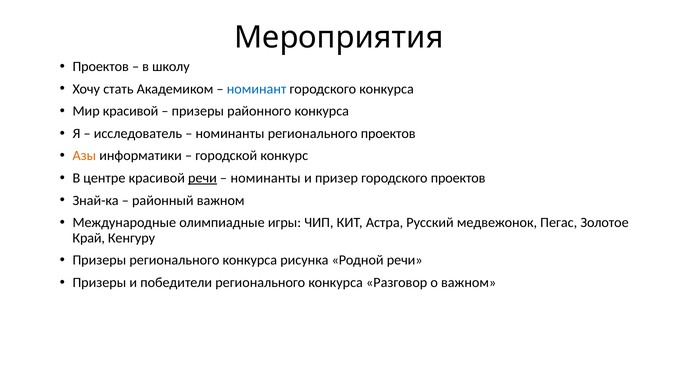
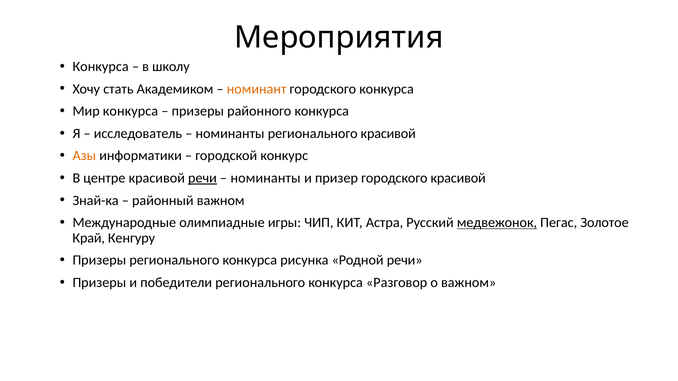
Проектов: Проектов -> Конкурса (101, 67)
номинант colour: blue -> orange (257, 89)
Мир красивой: красивой -> конкурса (130, 111)
регионального проектов: проектов -> красивой (388, 134)
городского проектов: проектов -> красивой (458, 178)
медвежонок underline: none -> present (497, 223)
